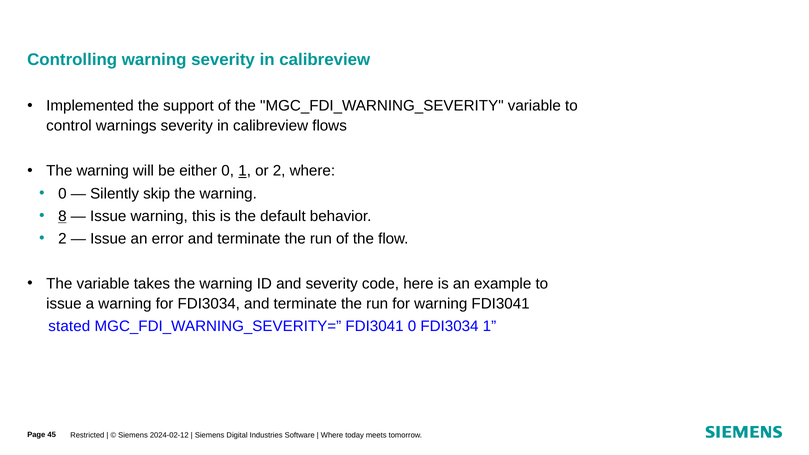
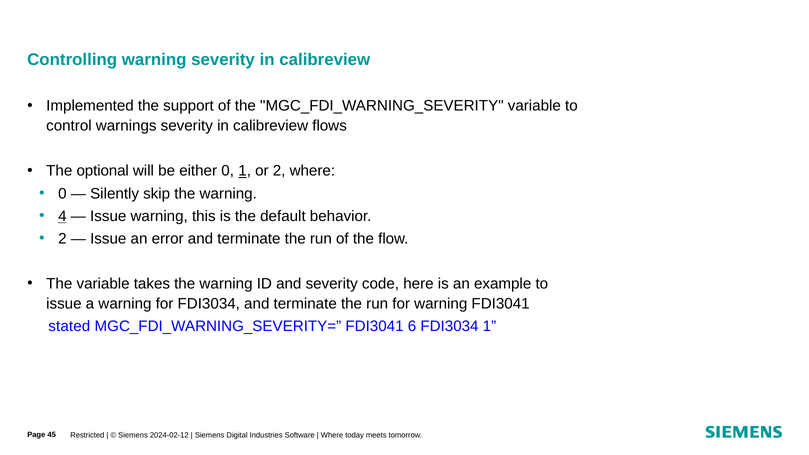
warning: warning -> optional (103, 171)
8: 8 -> 4 (62, 216)
FDI3041 0: 0 -> 6 (412, 326)
